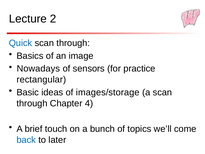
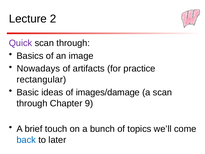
Quick colour: blue -> purple (21, 43)
sensors: sensors -> artifacts (89, 69)
images/storage: images/storage -> images/damage (108, 92)
4: 4 -> 9 (89, 103)
